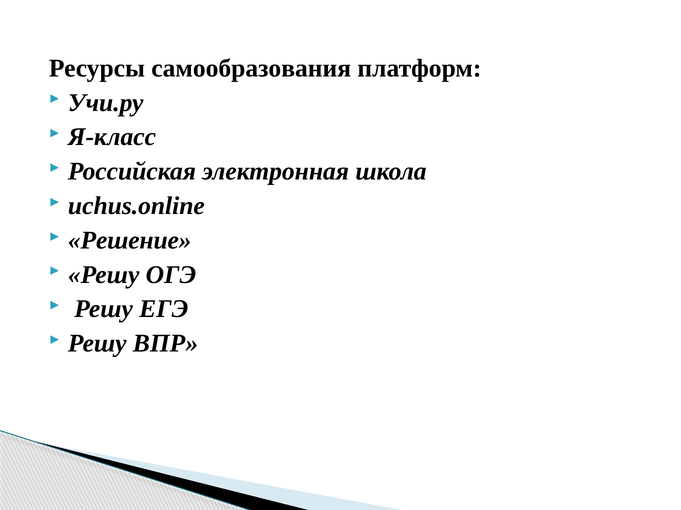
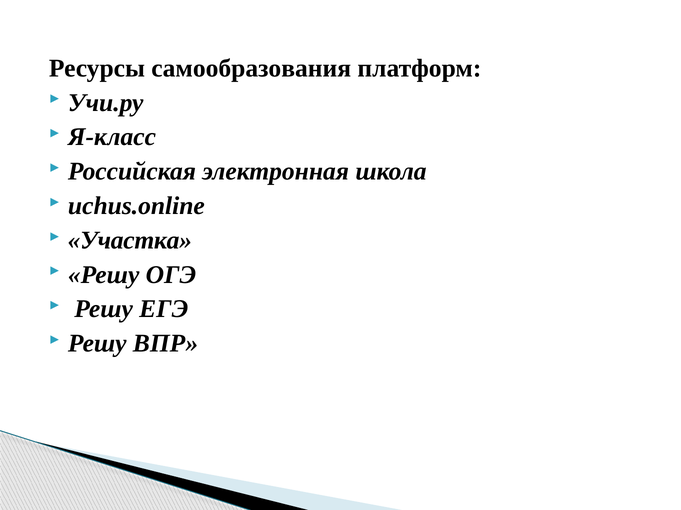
Решение: Решение -> Участка (130, 241)
